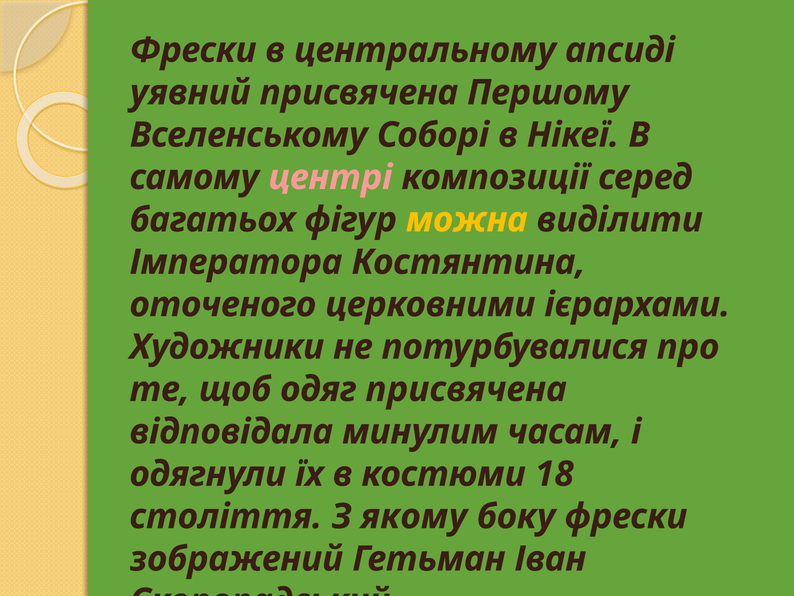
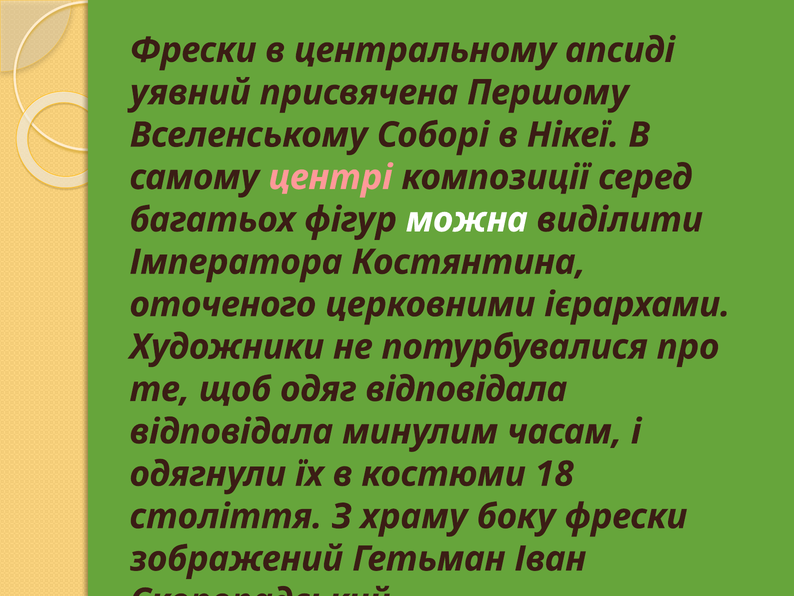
можна colour: yellow -> white (467, 220)
одяг присвячена: присвячена -> відповідала (466, 389)
якому: якому -> храму (414, 516)
